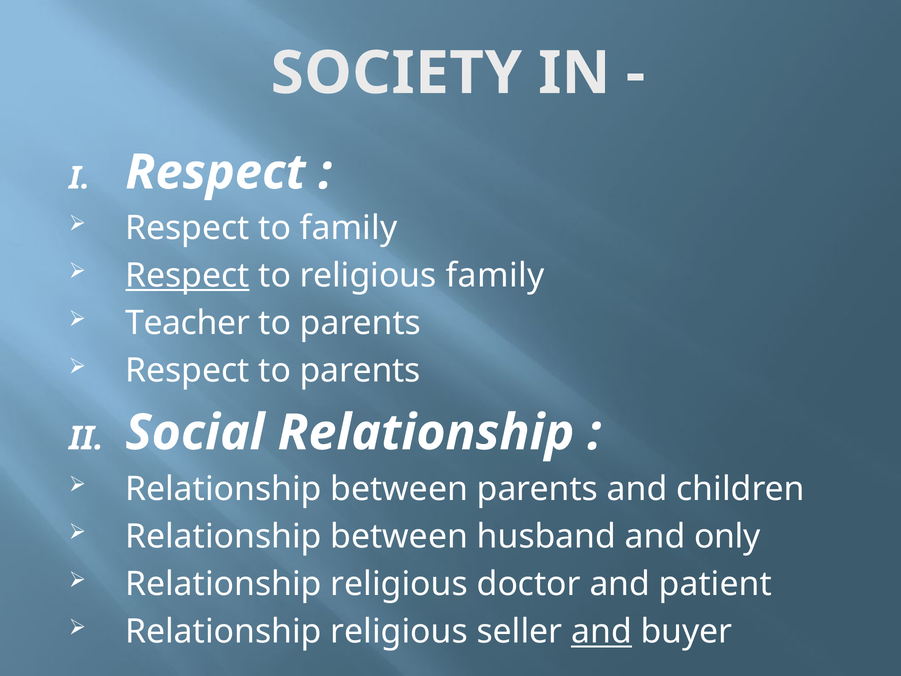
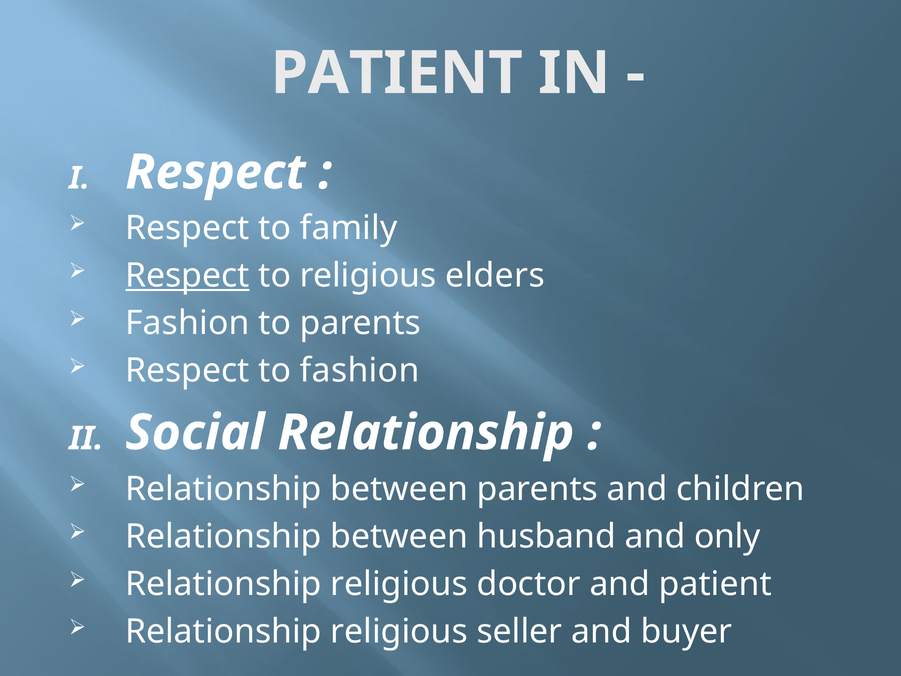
SOCIETY: SOCIETY -> PATIENT (397, 73)
religious family: family -> elders (495, 275)
Teacher: Teacher -> Fashion (187, 323)
Respect to parents: parents -> fashion (360, 371)
and underline: present -> none (602, 632)
